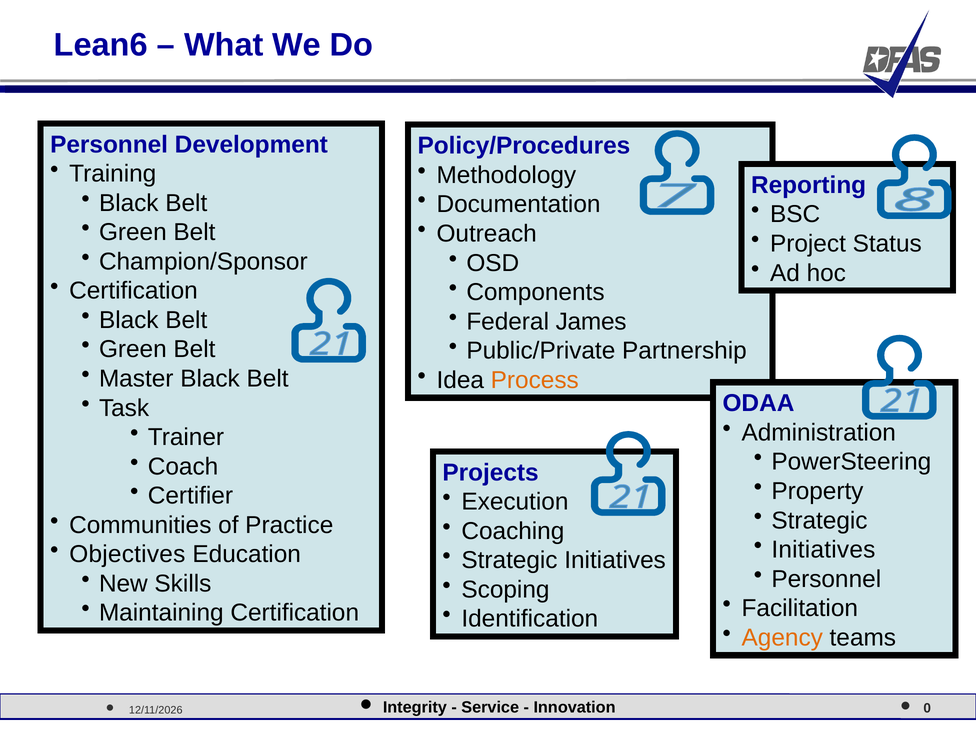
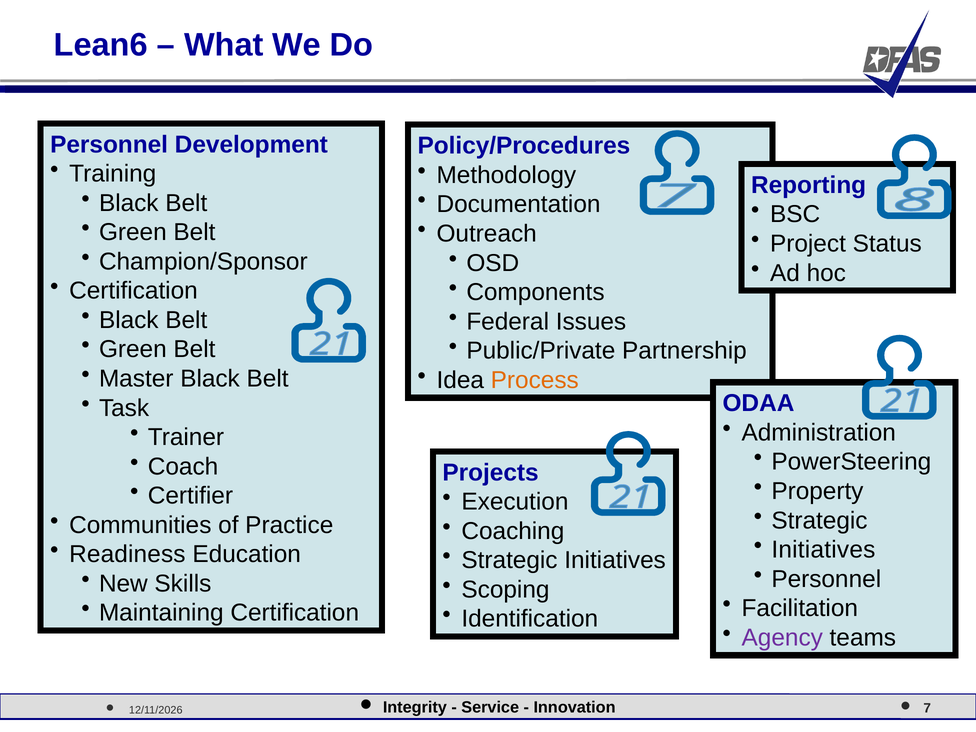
James: James -> Issues (591, 322)
Objectives: Objectives -> Readiness (127, 554)
Agency colour: orange -> purple (782, 638)
0: 0 -> 7 (927, 708)
